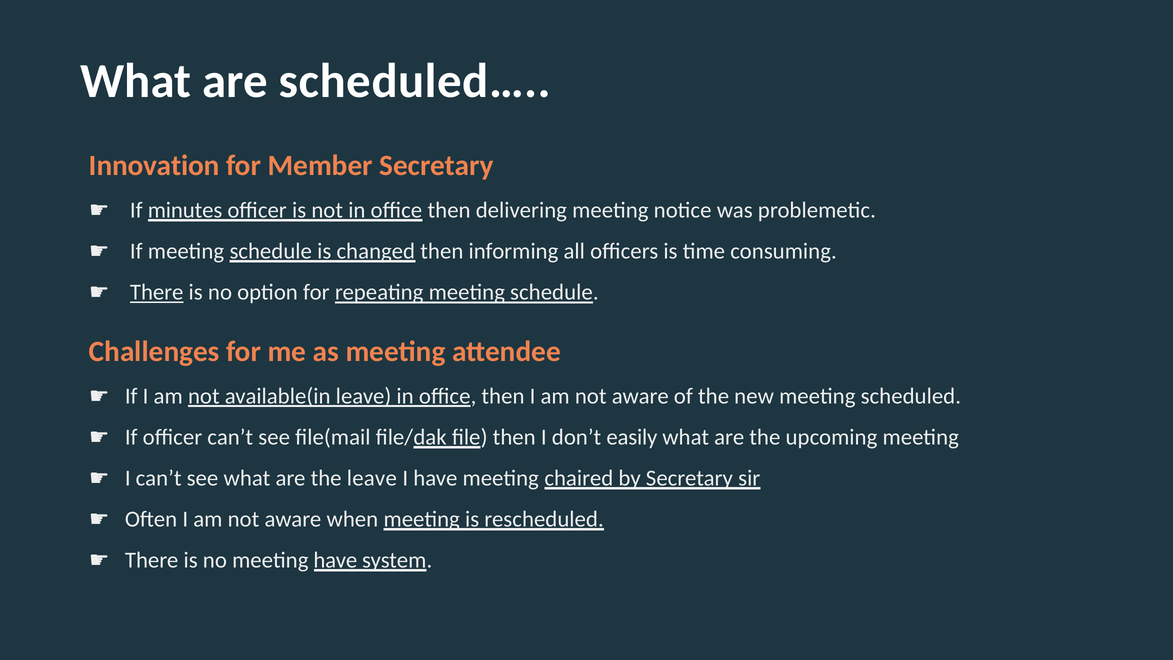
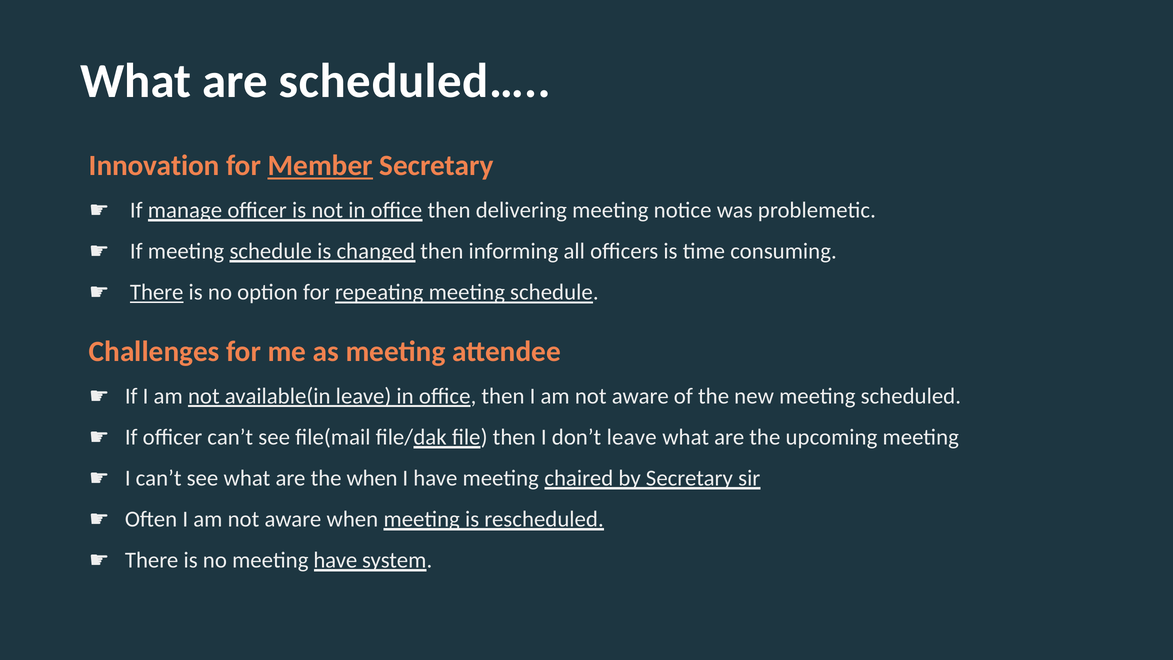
Member underline: none -> present (320, 166)
minutes: minutes -> manage (185, 210)
don’t easily: easily -> leave (632, 437)
the leave: leave -> when (372, 478)
